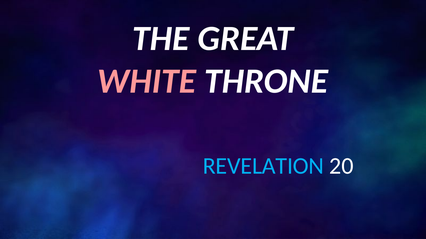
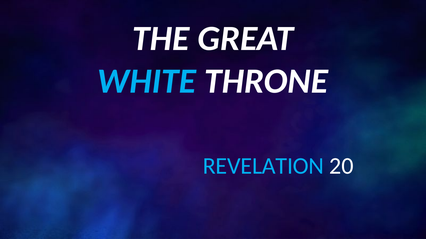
WHITE colour: pink -> light blue (147, 81)
